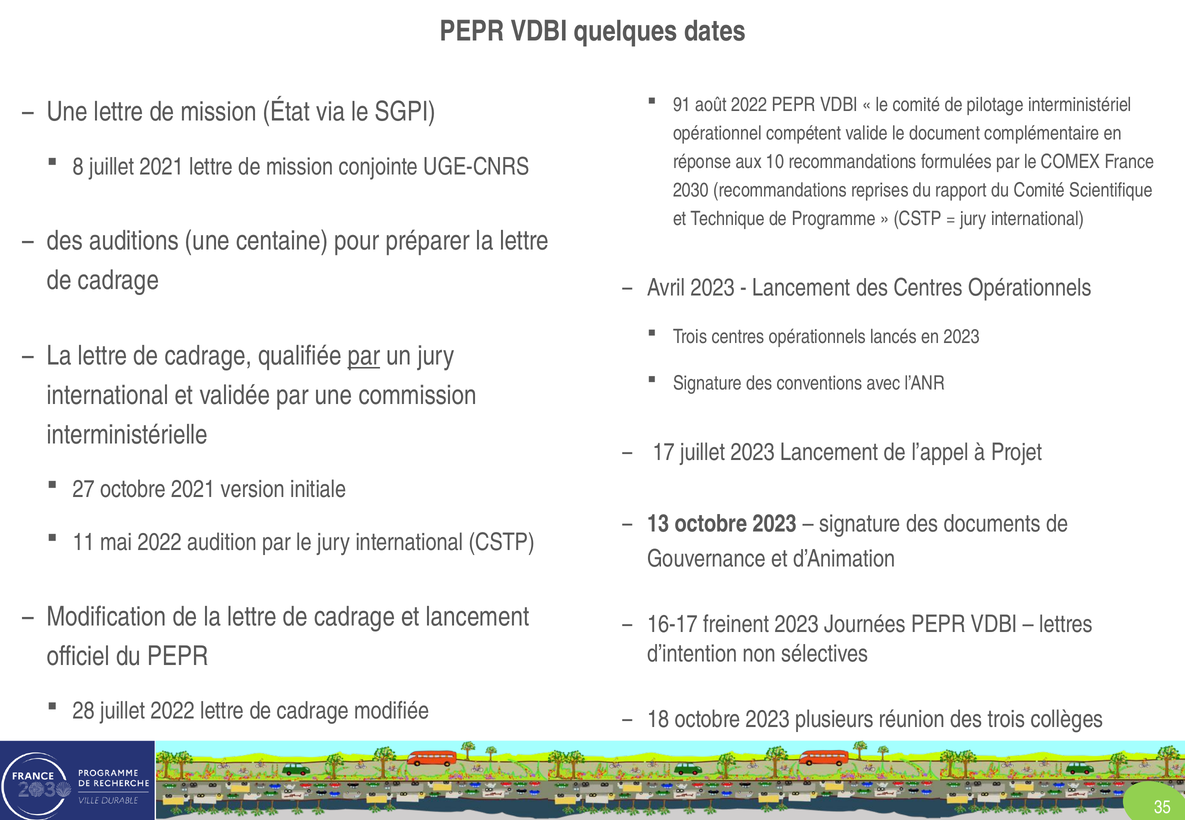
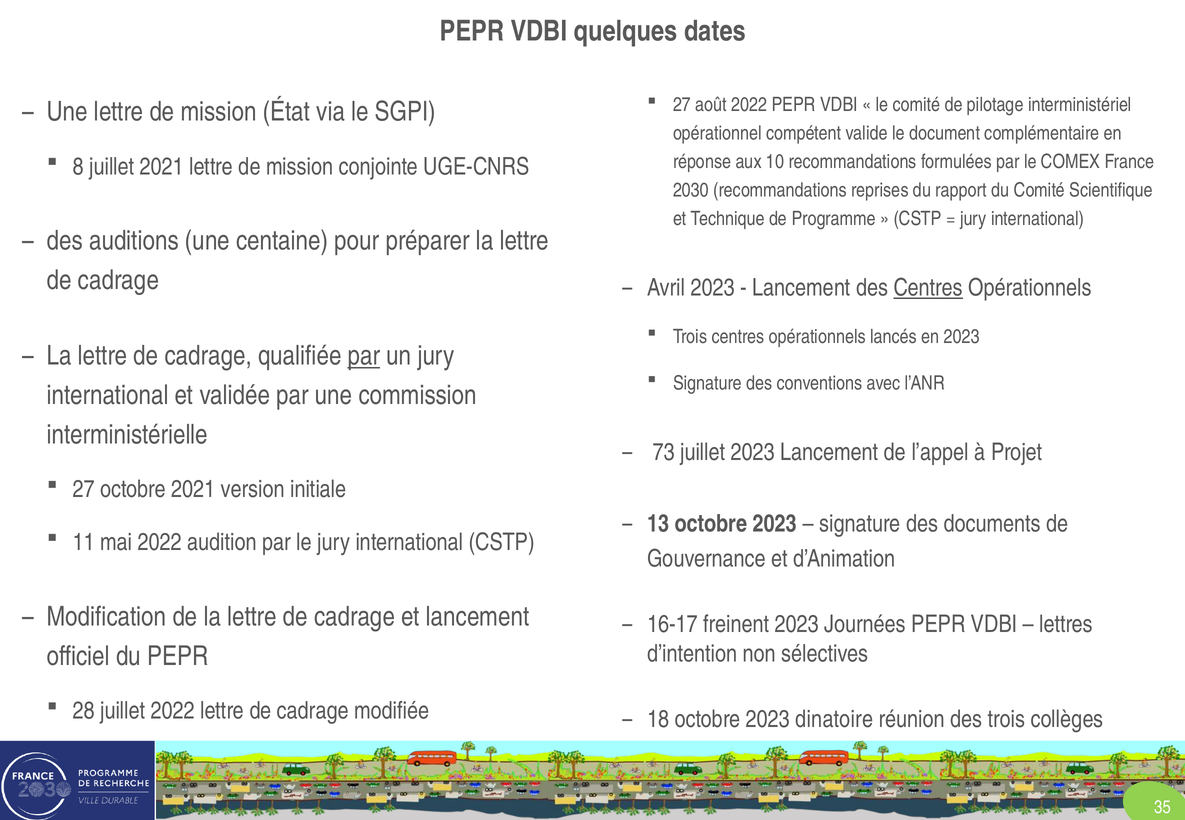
91: 91 -> 27 (682, 105)
Centres underline: none -> present (928, 288)
17: 17 -> 73 (664, 453)
plusieurs: plusieurs -> dinatoire (834, 719)
